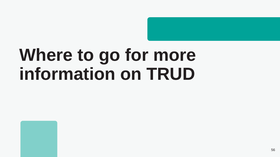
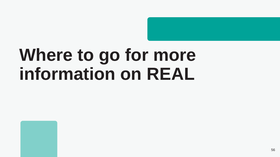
TRUD: TRUD -> REAL (171, 74)
